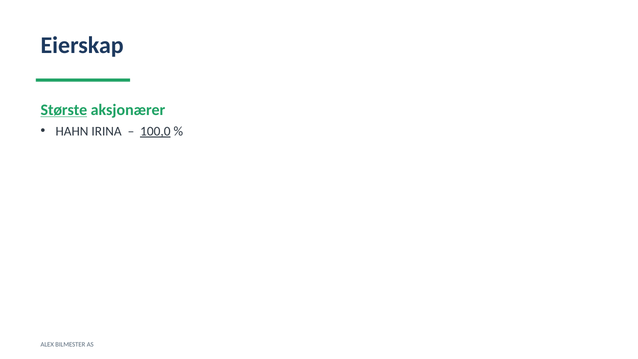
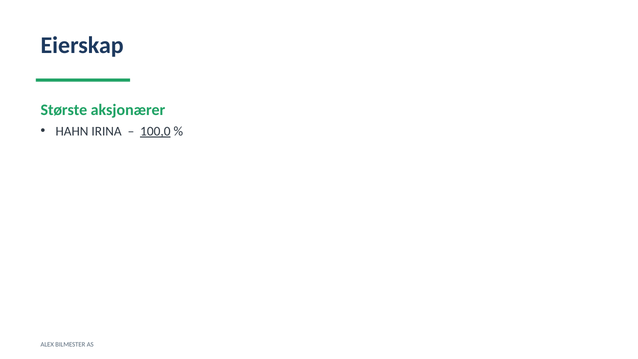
Største underline: present -> none (64, 110)
